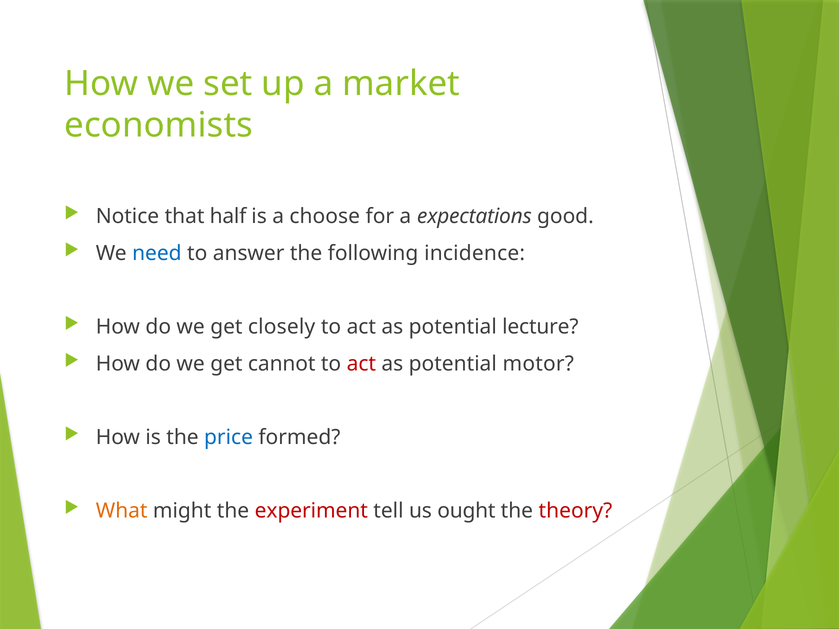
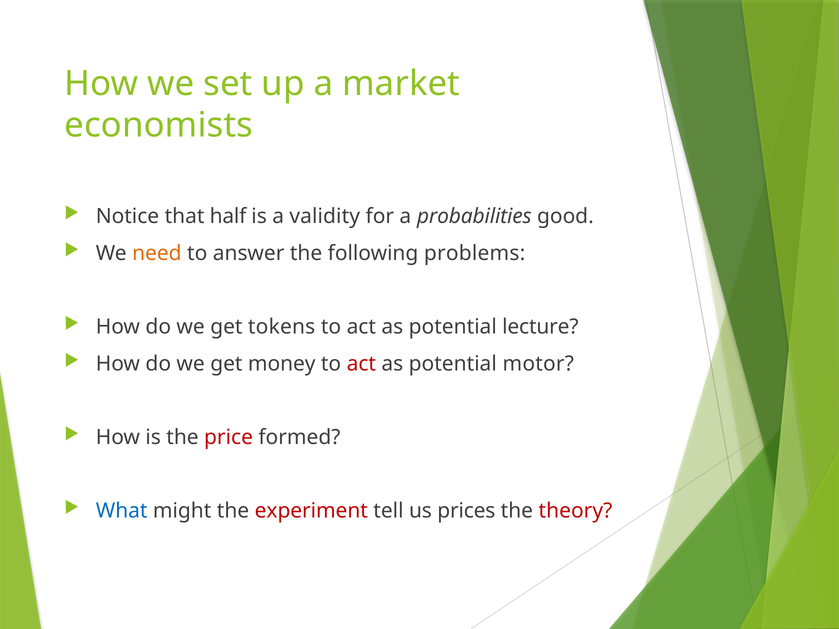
choose: choose -> validity (325, 217)
expectations: expectations -> probabilities (474, 217)
need colour: blue -> orange (157, 253)
incidence: incidence -> problems (475, 253)
closely: closely -> tokens (282, 327)
cannot: cannot -> money (282, 364)
price colour: blue -> red (229, 437)
What colour: orange -> blue (122, 511)
ought: ought -> prices (466, 511)
